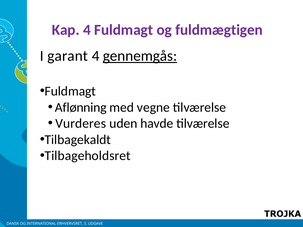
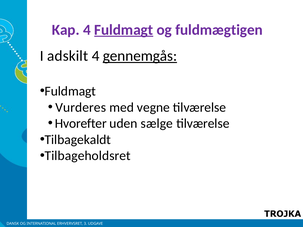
Fuldmagt underline: none -> present (124, 30)
garant: garant -> adskilt (68, 56)
Aflønning: Aflønning -> Vurderes (81, 107)
Vurderes: Vurderes -> Hvorefter (81, 124)
havde: havde -> sælge (157, 124)
